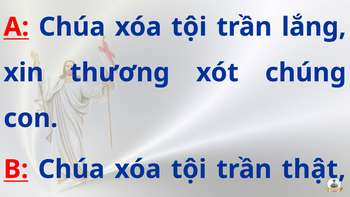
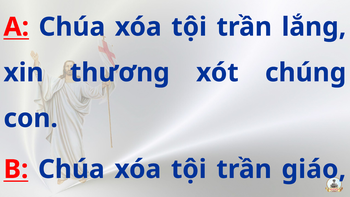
thật: thật -> giáo (314, 169)
